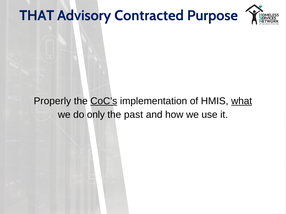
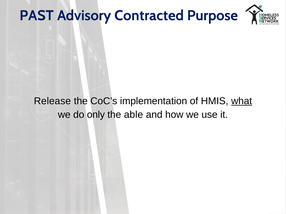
THAT: THAT -> PAST (37, 16)
Properly: Properly -> Release (52, 101)
CoC’s underline: present -> none (104, 101)
past: past -> able (133, 115)
